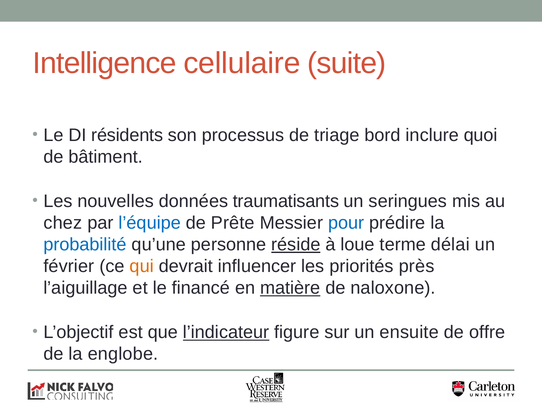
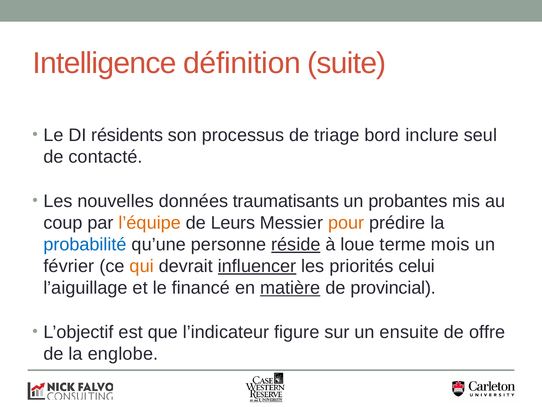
cellulaire: cellulaire -> définition (242, 63)
quoi: quoi -> seul (480, 135)
bâtiment: bâtiment -> contacté (106, 157)
seringues: seringues -> probantes (408, 201)
chez: chez -> coup (63, 223)
l’équipe colour: blue -> orange (150, 223)
Prête: Prête -> Leurs (233, 223)
pour colour: blue -> orange (346, 223)
délai: délai -> mois (450, 244)
influencer underline: none -> present (257, 266)
près: près -> celui (417, 266)
naloxone: naloxone -> provincial (393, 288)
l’indicateur underline: present -> none (226, 332)
